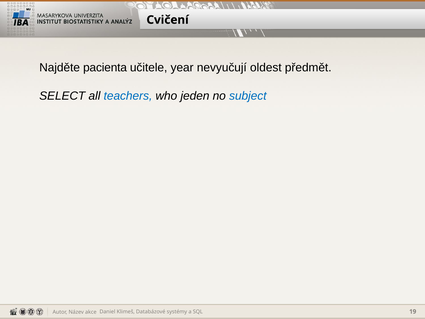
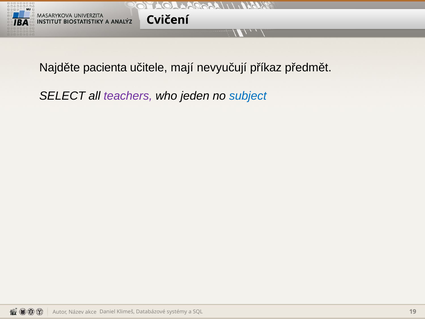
year: year -> mají (182, 67)
oldest: oldest -> příkaz (266, 67)
teachers colour: blue -> purple (128, 96)
